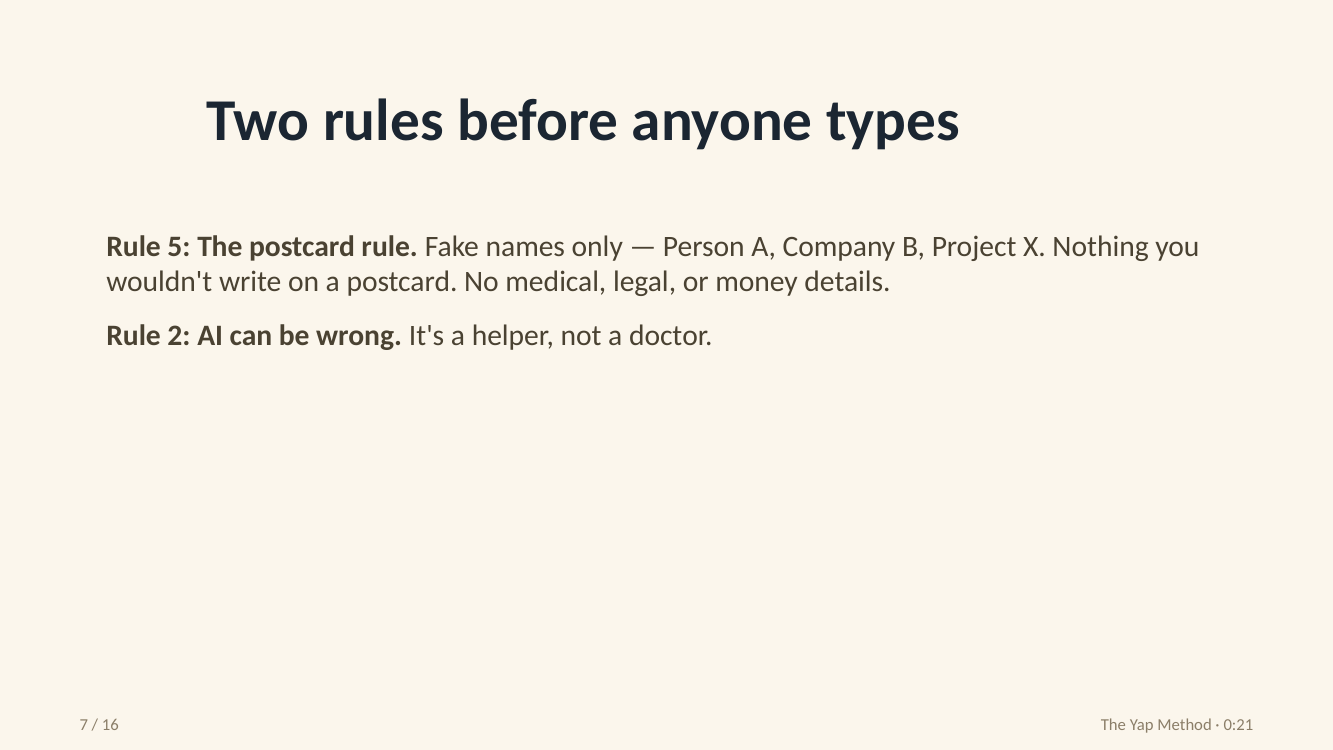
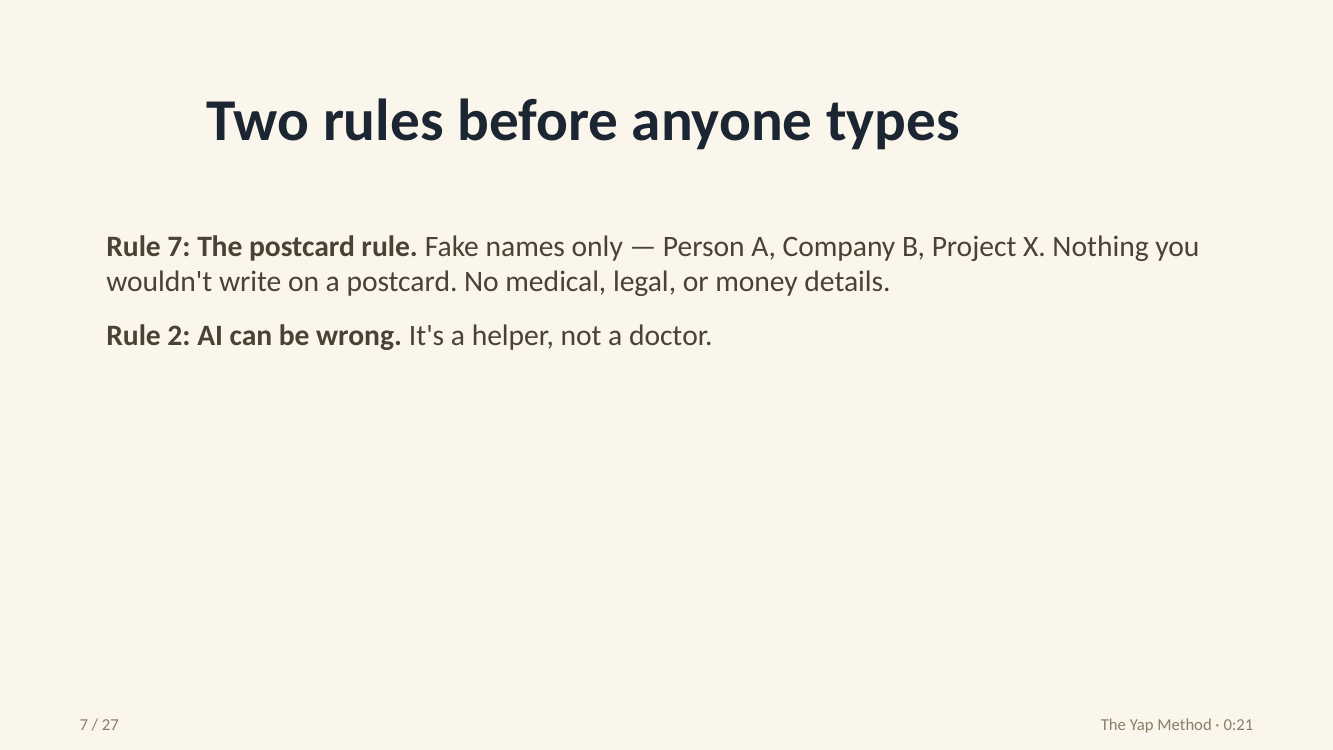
Rule 5: 5 -> 7 (179, 246)
16: 16 -> 27 (110, 725)
